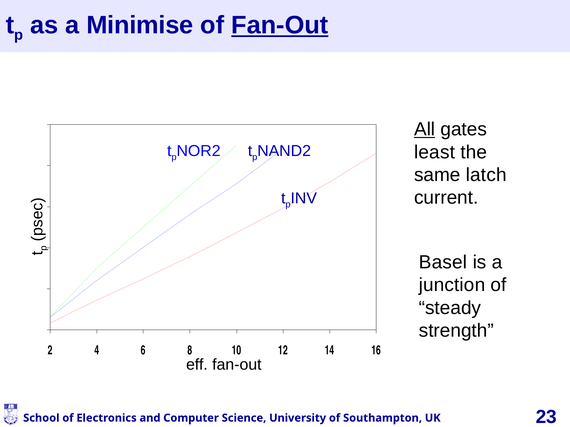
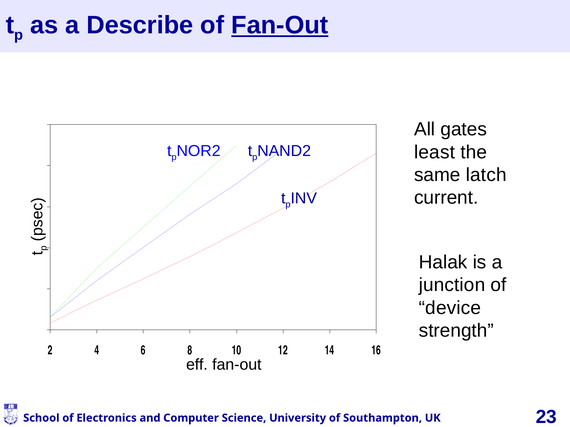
Minimise: Minimise -> Describe (140, 25)
All underline: present -> none (425, 130)
Basel: Basel -> Halak (443, 263)
steady: steady -> device (450, 308)
